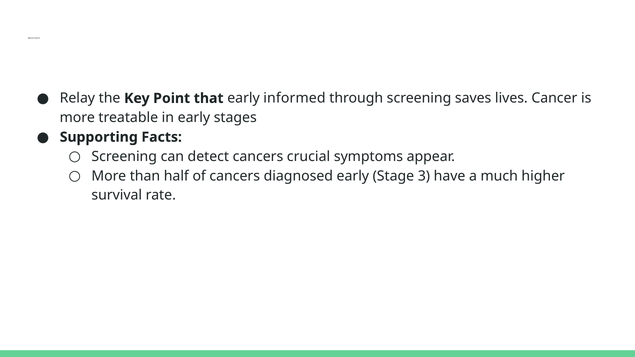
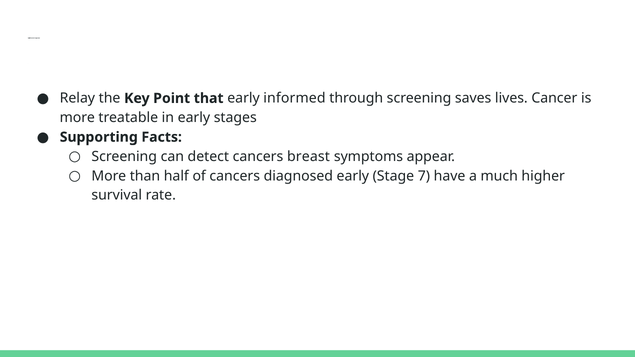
crucial: crucial -> breast (308, 157)
3: 3 -> 7 (424, 176)
